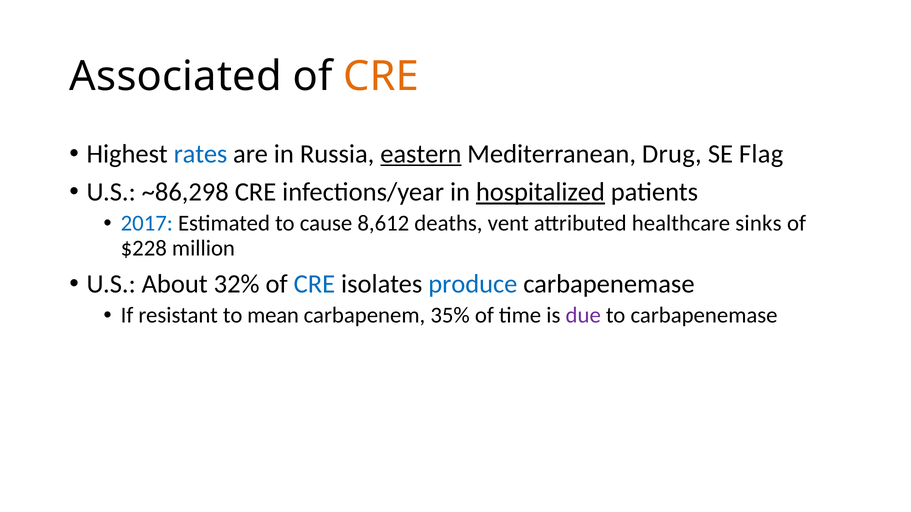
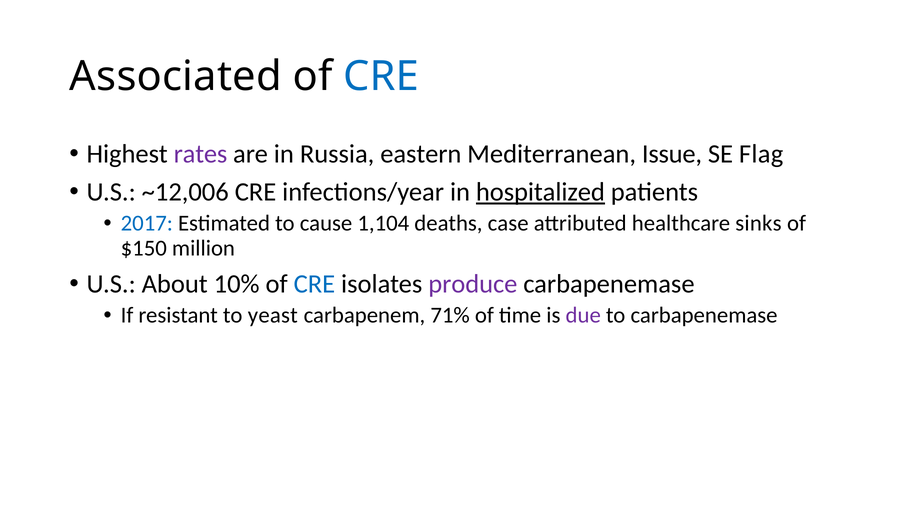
CRE colour: orange -> blue (381, 77)
rates colour: blue -> purple (201, 154)
eastern underline: present -> none (421, 154)
Drug: Drug -> Issue (672, 154)
~86,298: ~86,298 -> ~12,006 (185, 192)
8,612: 8,612 -> 1,104 (383, 224)
vent: vent -> case (508, 224)
$228: $228 -> $150 (144, 248)
32%: 32% -> 10% (237, 284)
produce colour: blue -> purple (473, 284)
mean: mean -> yeast (273, 316)
35%: 35% -> 71% (450, 316)
